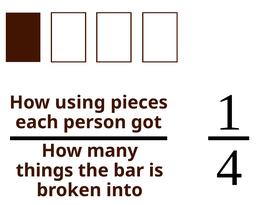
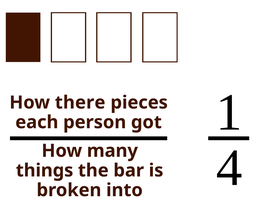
using: using -> there (80, 103)
